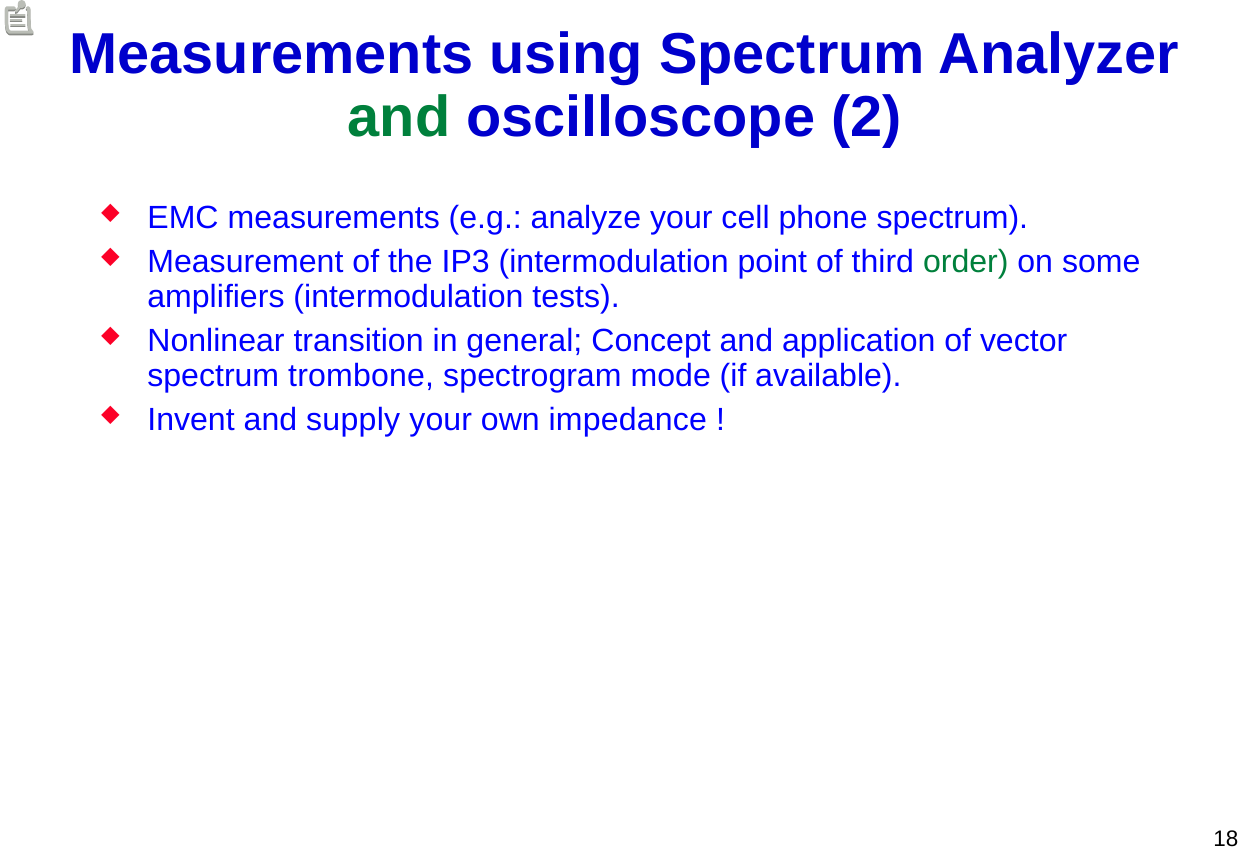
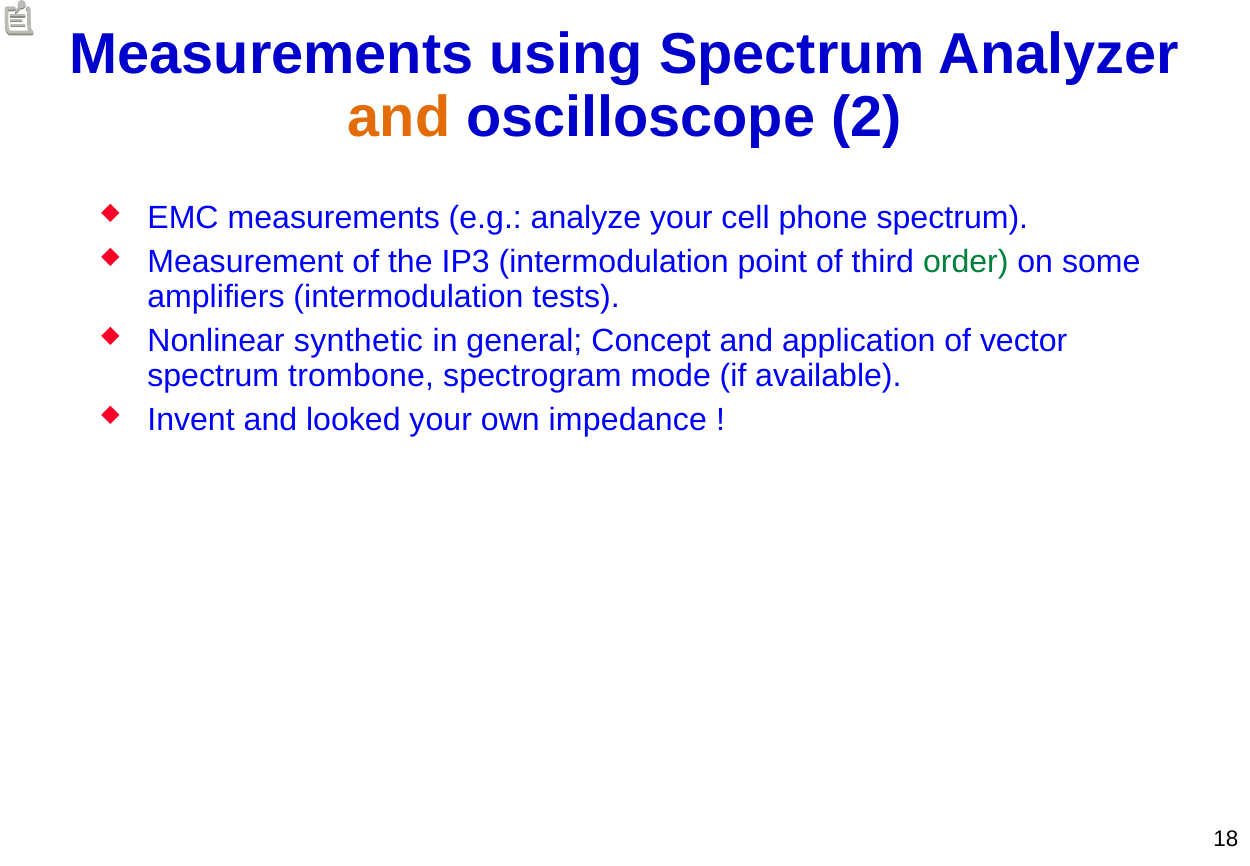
and colour: green -> orange (399, 117)
transition: transition -> synthetic (358, 341)
supply: supply -> looked (353, 420)
